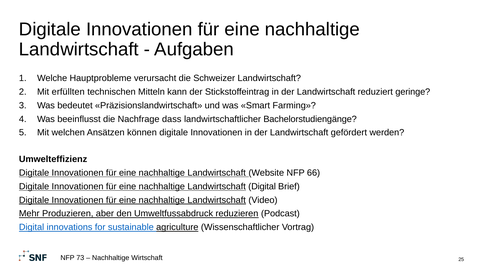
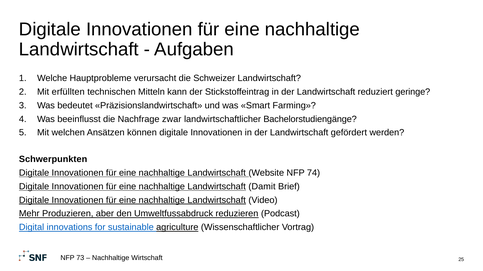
dass: dass -> zwar (172, 119)
Umwelteffizienz: Umwelteffizienz -> Schwerpunkten (53, 160)
66: 66 -> 74 (314, 173)
Landwirtschaft Digital: Digital -> Damit (262, 187)
